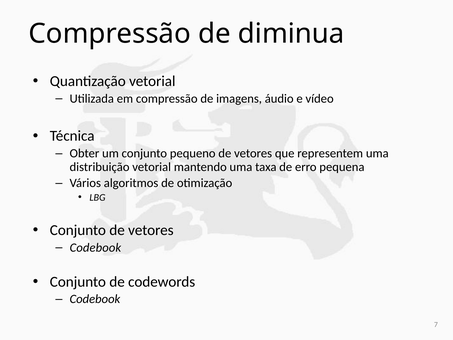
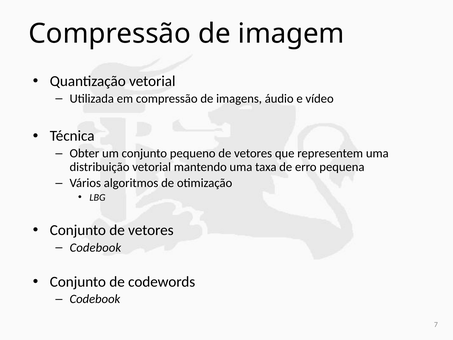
diminua: diminua -> imagem (291, 34)
